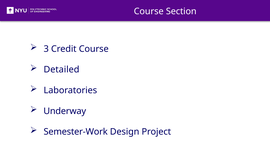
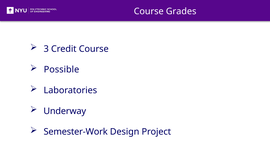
Section: Section -> Grades (181, 11)
Detailed: Detailed -> Possible (61, 70)
